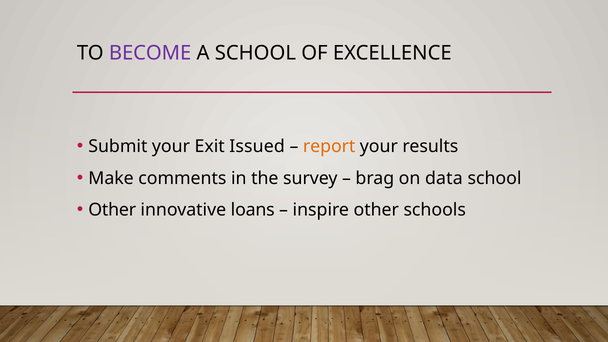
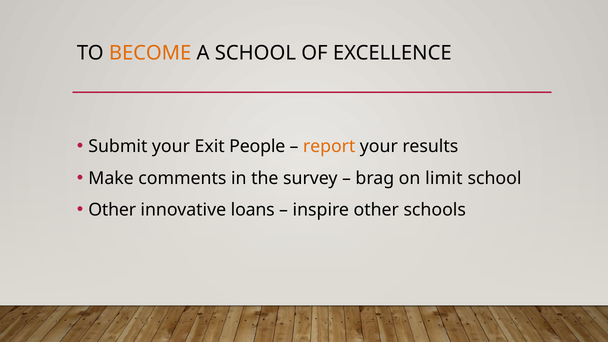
BECOME colour: purple -> orange (150, 53)
Issued: Issued -> People (257, 146)
data: data -> limit (444, 178)
